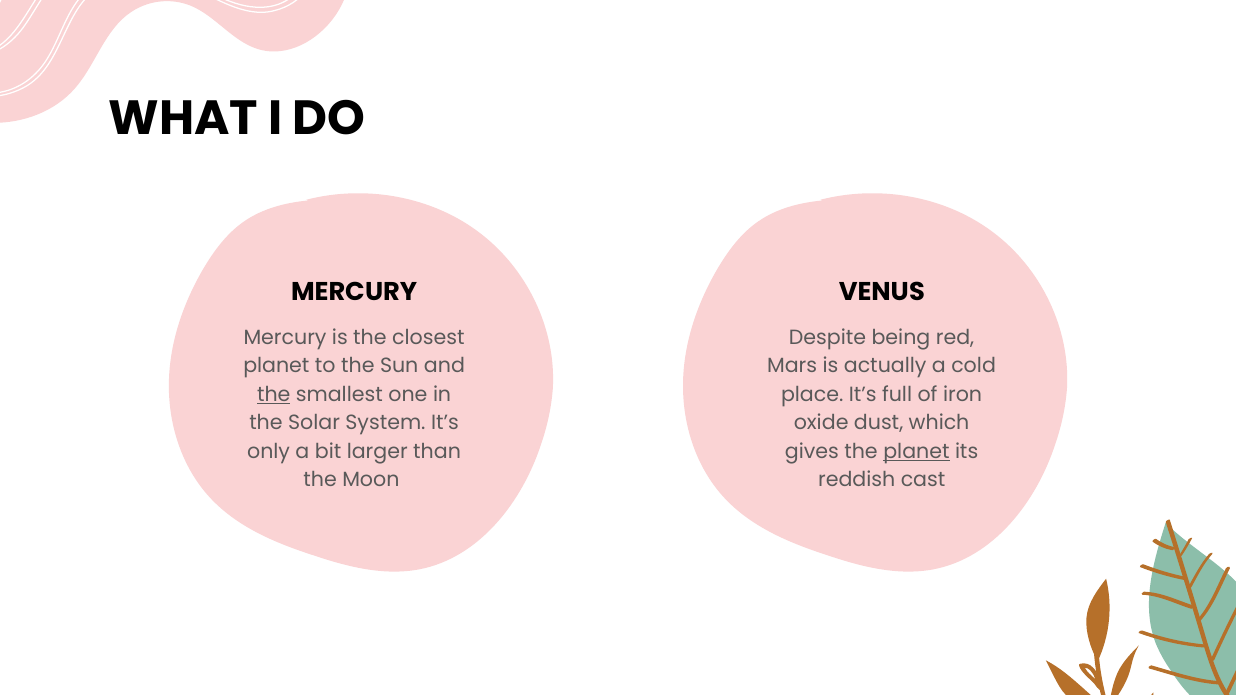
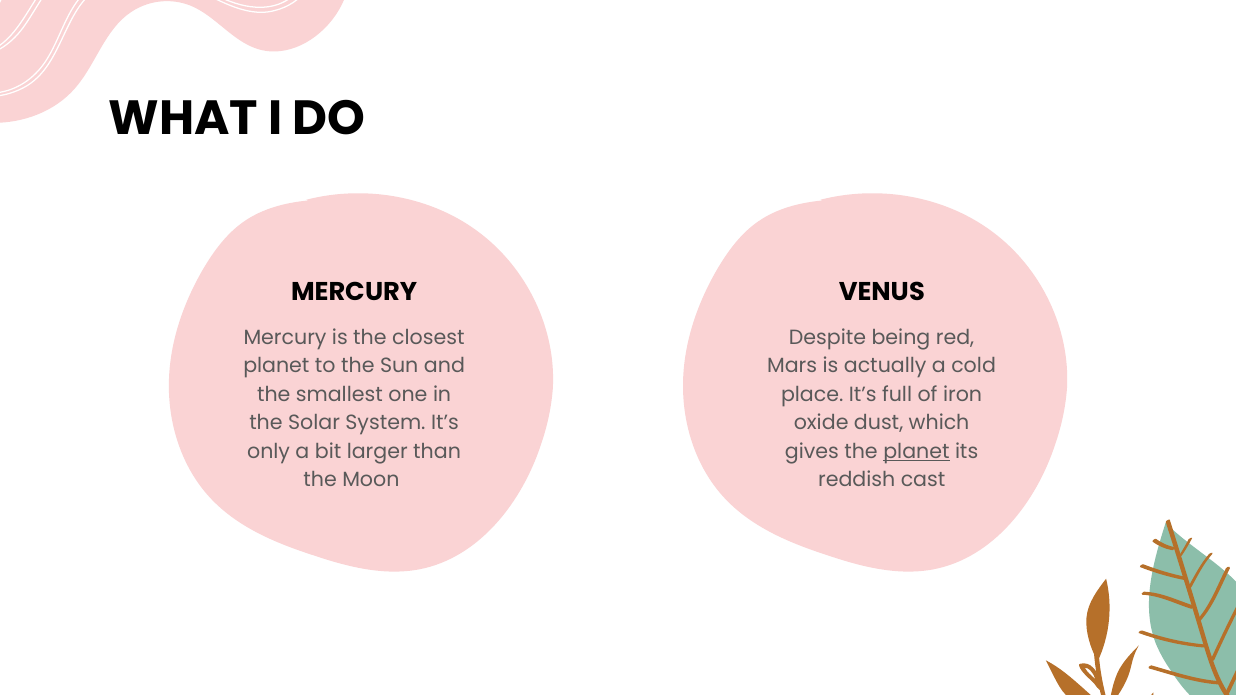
the underline: present -> none (274, 395)
